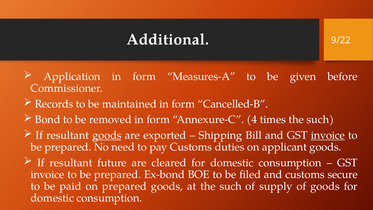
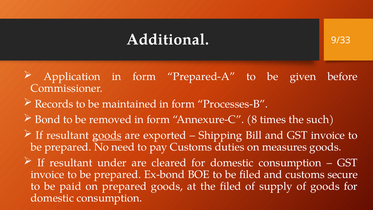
9/22: 9/22 -> 9/33 (341, 40)
Measures-A: Measures-A -> Prepared-A (201, 76)
Cancelled-B: Cancelled-B -> Processes-B (233, 104)
4: 4 -> 8 (252, 120)
invoice underline: present -> none (328, 135)
applicant: applicant -> measures (285, 147)
future: future -> under (112, 163)
at the such: such -> filed (231, 186)
